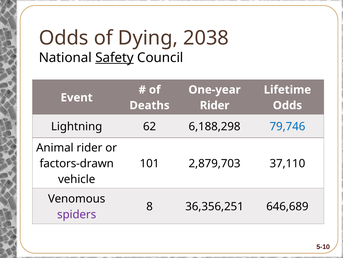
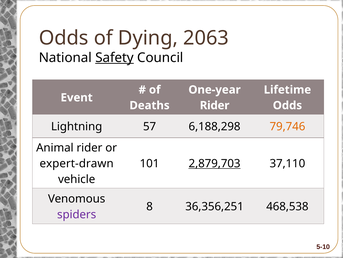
2038: 2038 -> 2063 (206, 38)
62: 62 -> 57 (150, 126)
79,746 colour: blue -> orange (287, 126)
factors-drawn: factors-drawn -> expert-drawn (77, 163)
2,879,703 underline: none -> present (215, 163)
646,689: 646,689 -> 468,538 (287, 206)
